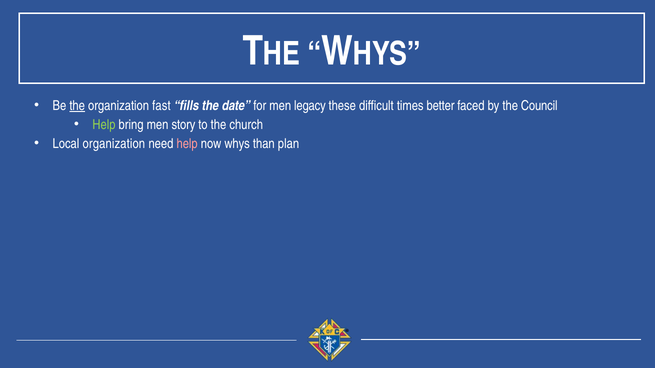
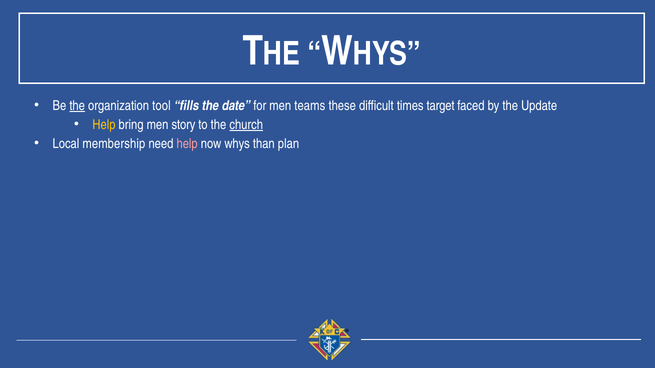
fast: fast -> tool (161, 106)
legacy: legacy -> teams (310, 106)
better: better -> target (441, 106)
Council: Council -> Update (539, 106)
Help colour: light green -> yellow (104, 125)
church underline: none -> present (246, 125)
Local organization: organization -> membership (114, 144)
